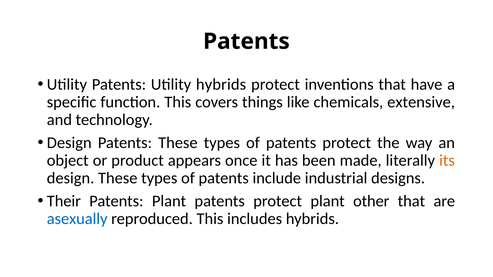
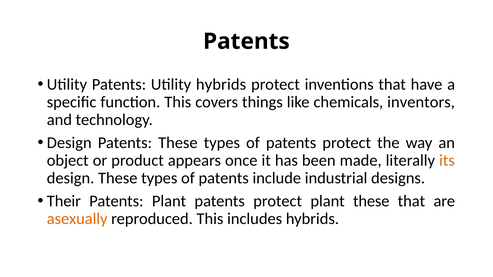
extensive: extensive -> inventors (421, 102)
plant other: other -> these (371, 201)
asexually colour: blue -> orange (77, 219)
